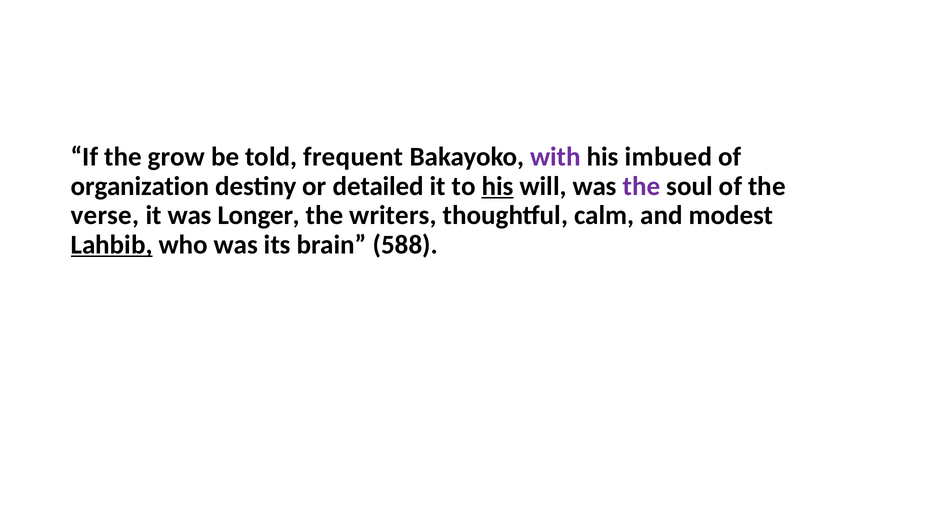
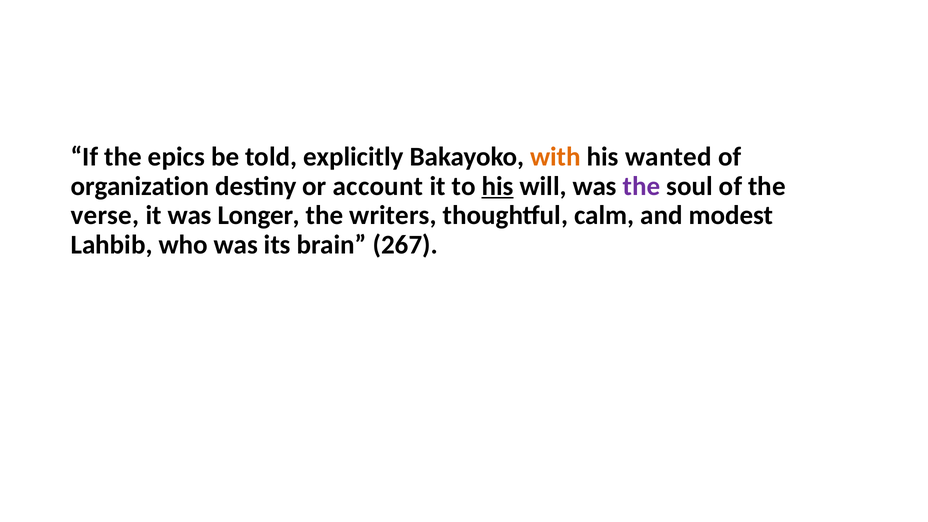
grow: grow -> epics (176, 157)
frequent: frequent -> explicitly (353, 157)
with colour: purple -> orange (555, 157)
imbued: imbued -> wanted (668, 157)
detailed: detailed -> account (378, 186)
Lahbib underline: present -> none (112, 245)
588: 588 -> 267 (405, 245)
